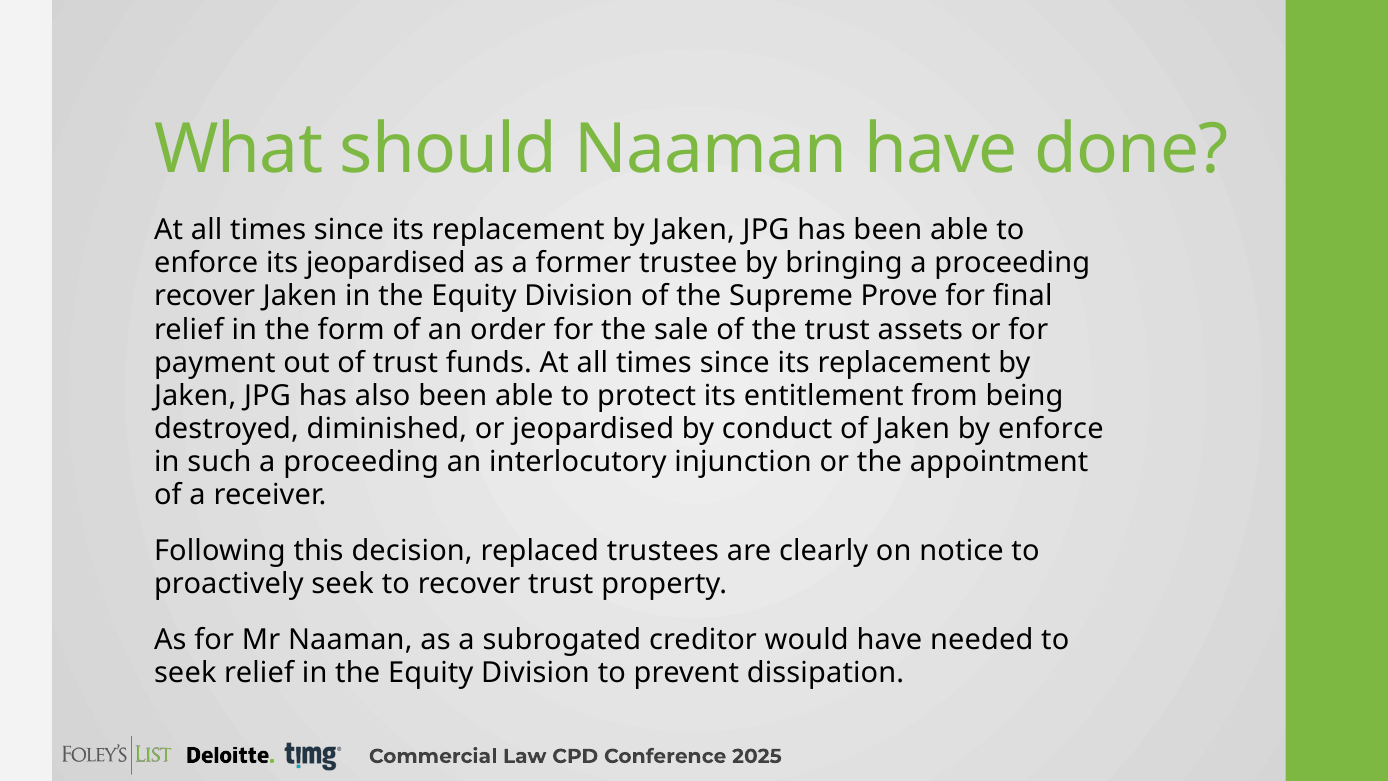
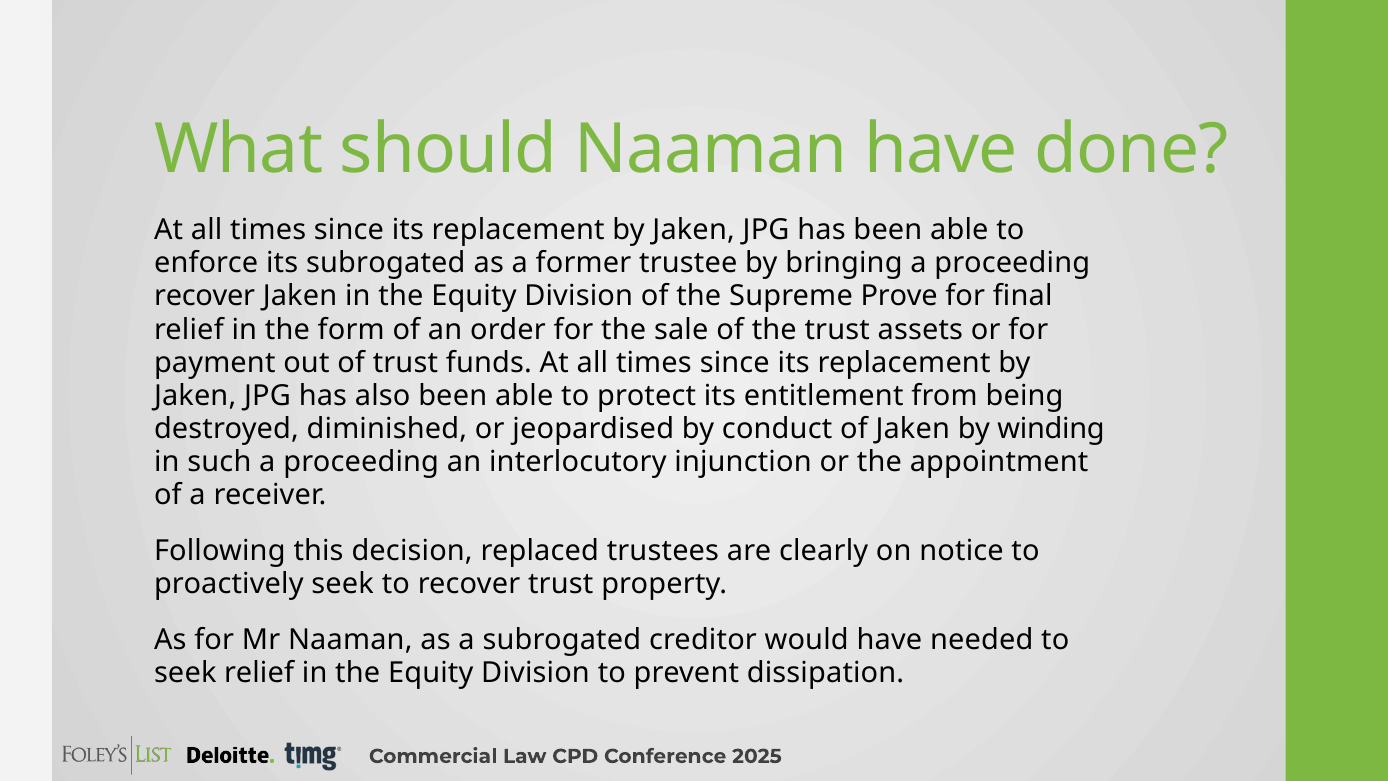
its jeopardised: jeopardised -> subrogated (386, 263)
by enforce: enforce -> winding (1051, 428)
